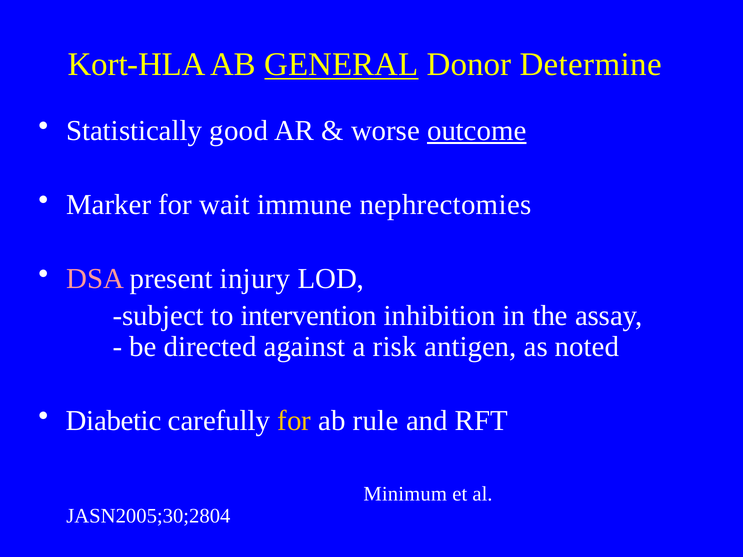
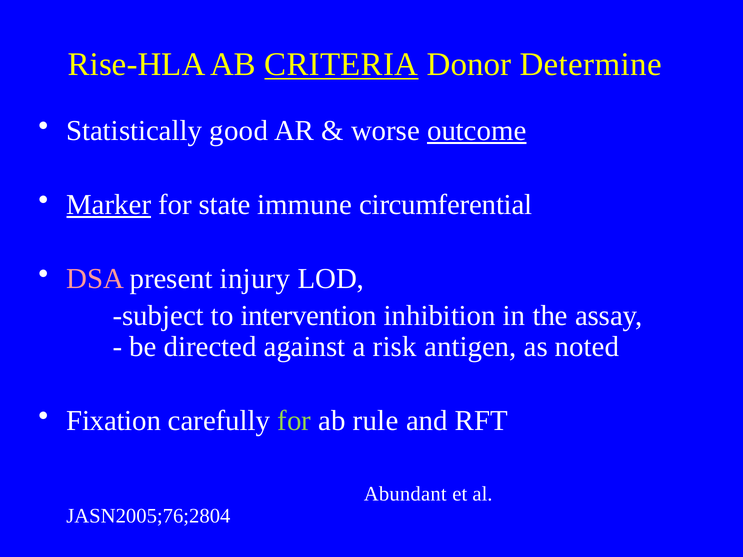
Kort-HLA: Kort-HLA -> Rise-HLA (137, 64)
GENERAL: GENERAL -> CRITERIA (341, 64)
Marker underline: none -> present (109, 205)
wait: wait -> state (225, 205)
nephrectomies: nephrectomies -> circumferential (446, 205)
Diabetic: Diabetic -> Fixation (114, 421)
for colour: yellow -> light green (294, 421)
Minimum: Minimum -> Abundant (405, 494)
JASN2005;30;2804: JASN2005;30;2804 -> JASN2005;76;2804 (148, 516)
